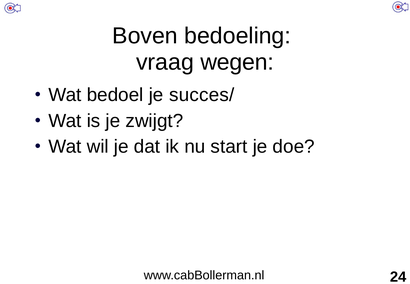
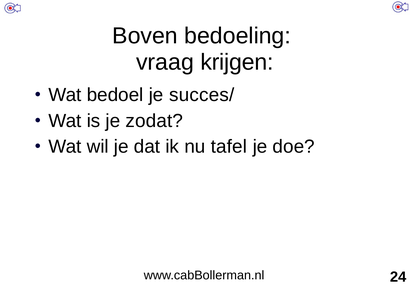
wegen: wegen -> krijgen (237, 62)
zwijgt: zwijgt -> zodat (154, 121)
start: start -> tafel (229, 146)
